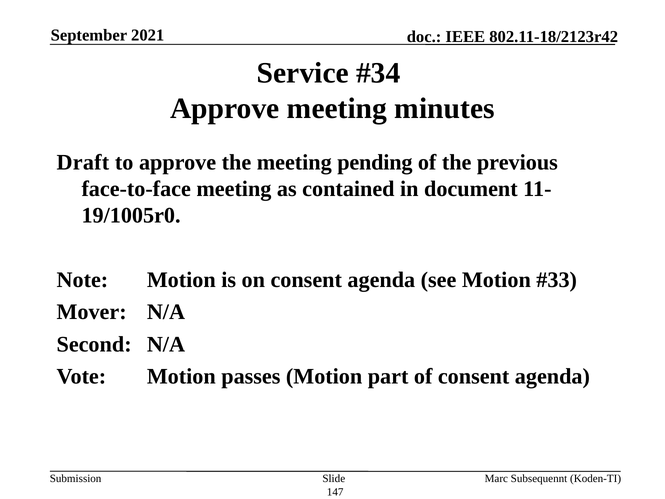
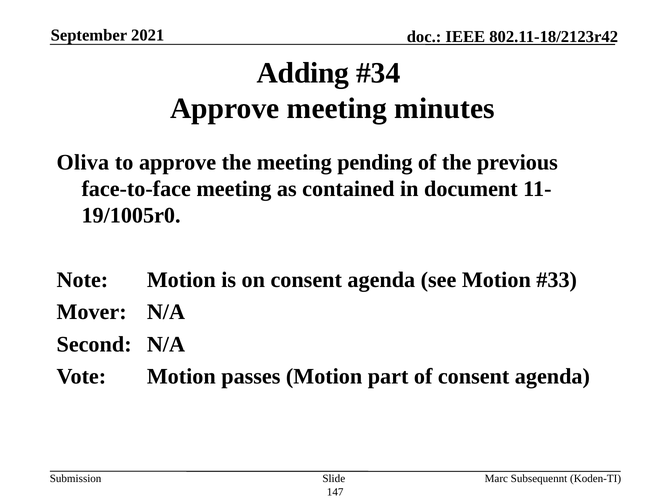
Service: Service -> Adding (303, 73)
Draft: Draft -> Oliva (83, 162)
